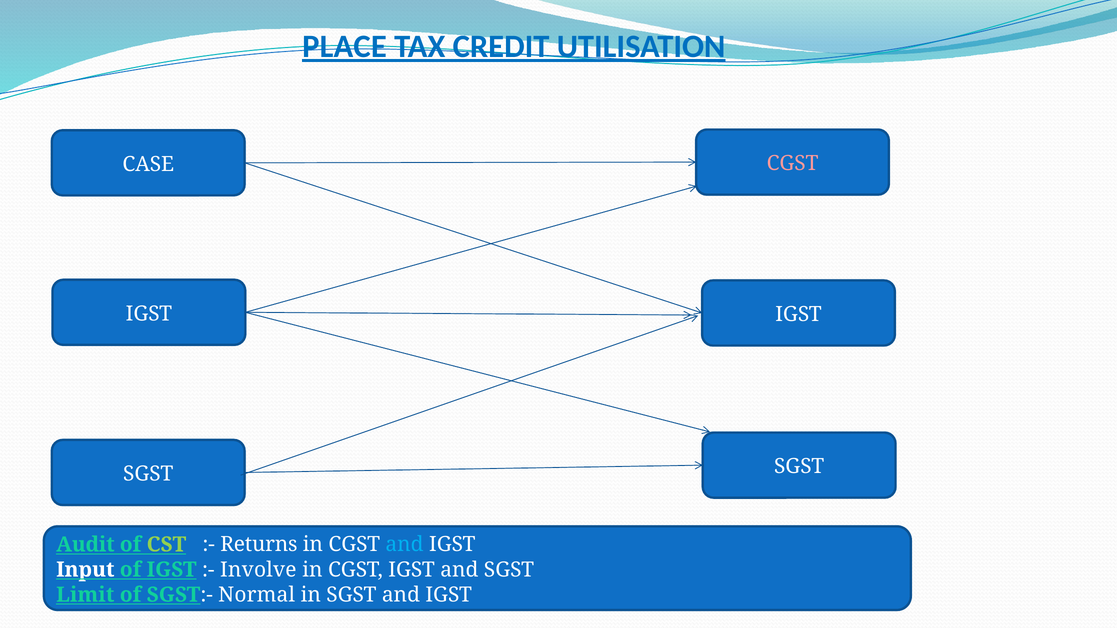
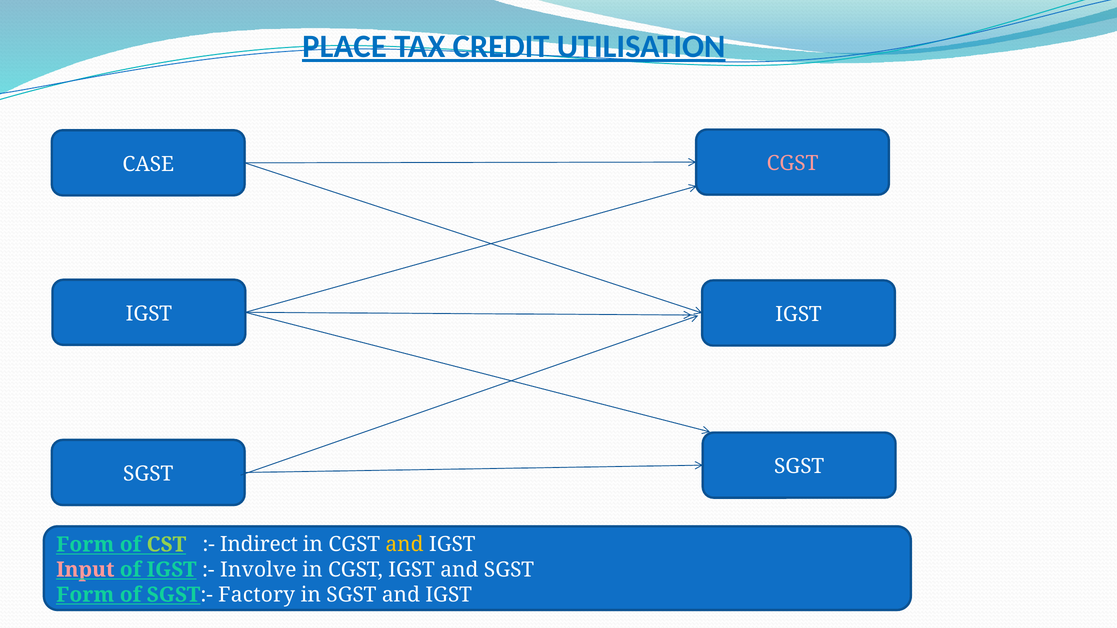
Audit: Audit -> Form (85, 545)
Returns: Returns -> Indirect (259, 545)
and colour: light blue -> yellow (404, 545)
Input colour: white -> pink (85, 570)
Limit: Limit -> Form (85, 595)
Normal: Normal -> Factory (257, 595)
